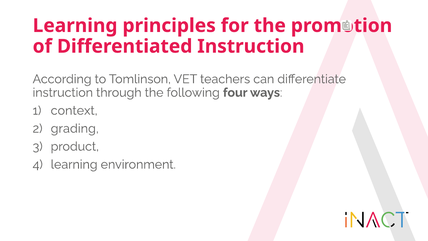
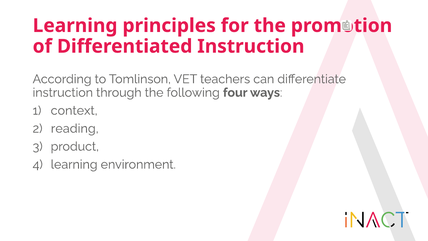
grading: grading -> reading (75, 128)
